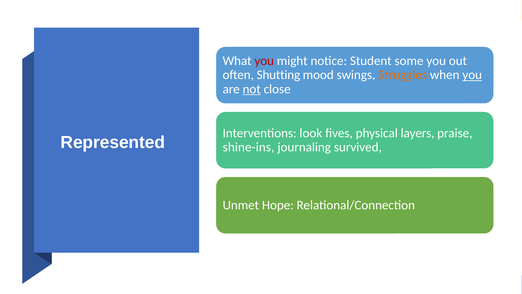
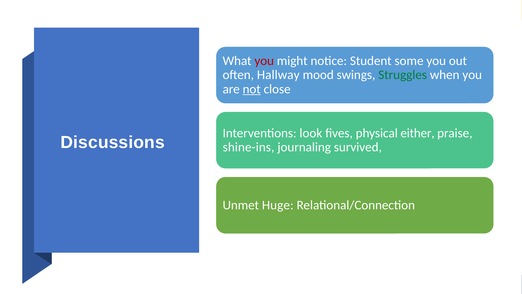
Shutting: Shutting -> Hallway (278, 75)
Struggles colour: orange -> green (403, 75)
you underline: present -> none (472, 75)
layers: layers -> either (418, 133)
Represented: Represented -> Discussions (113, 142)
Hope: Hope -> Huge (278, 205)
